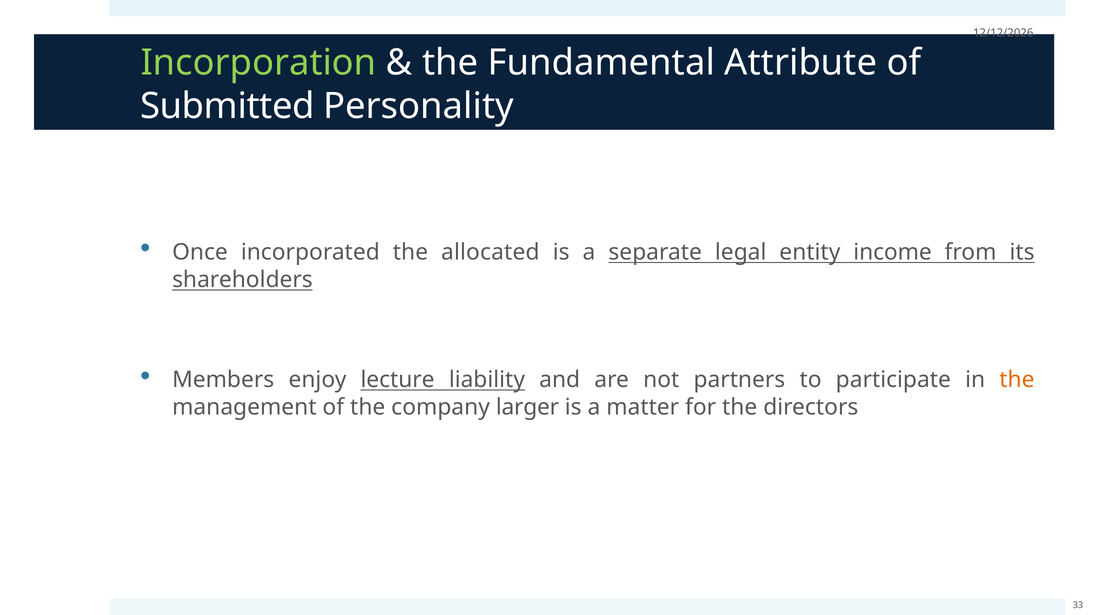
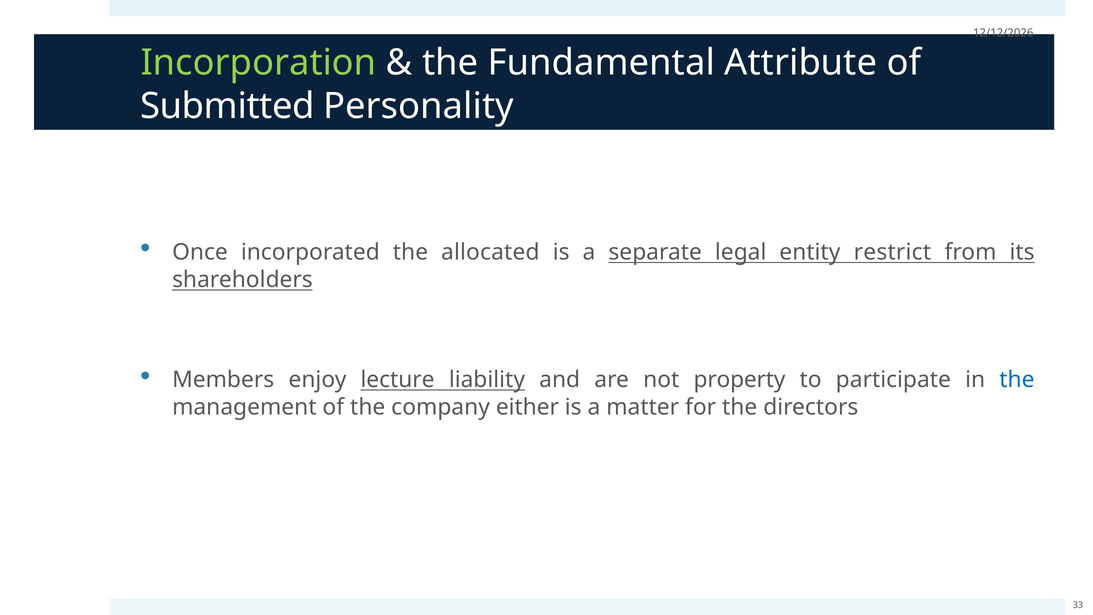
income: income -> restrict (892, 252)
partners: partners -> property (740, 380)
the colour: orange -> blue (1017, 380)
larger: larger -> either (527, 407)
